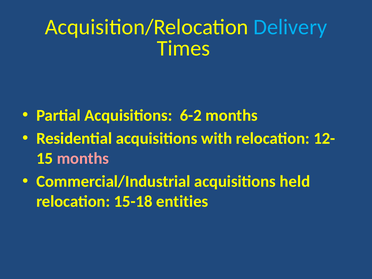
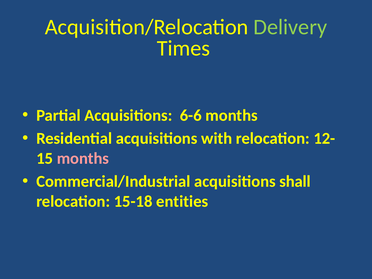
Delivery colour: light blue -> light green (290, 27)
6-2: 6-2 -> 6-6 (191, 115)
held: held -> shall (295, 181)
